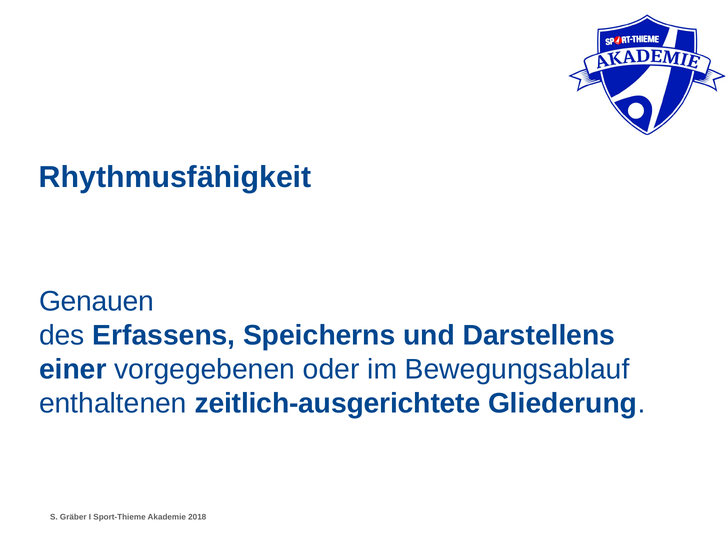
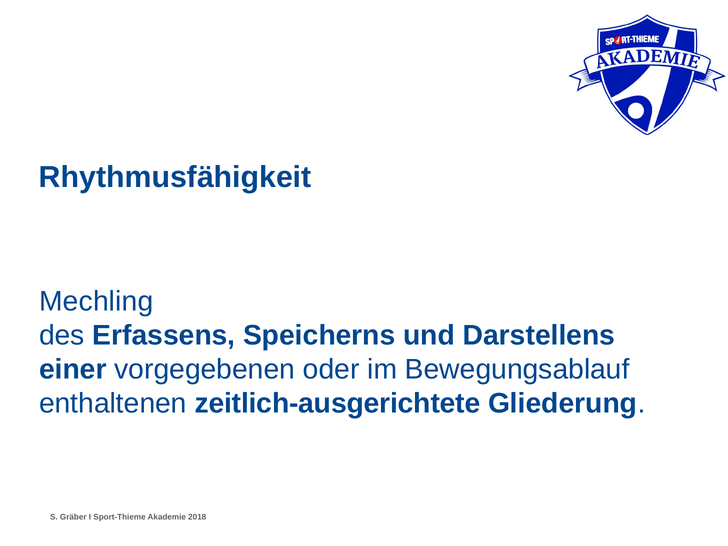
Genauen: Genauen -> Mechling (96, 301)
